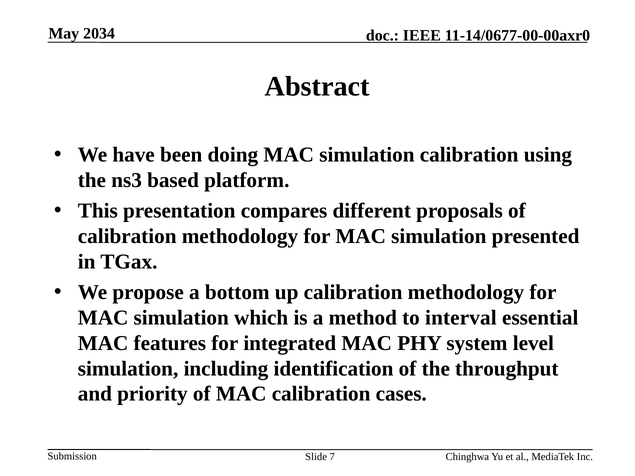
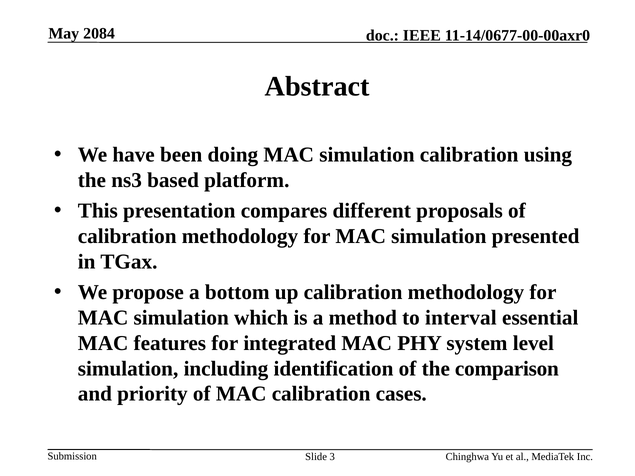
2034: 2034 -> 2084 (99, 34)
throughput: throughput -> comparison (507, 369)
7: 7 -> 3 (332, 457)
